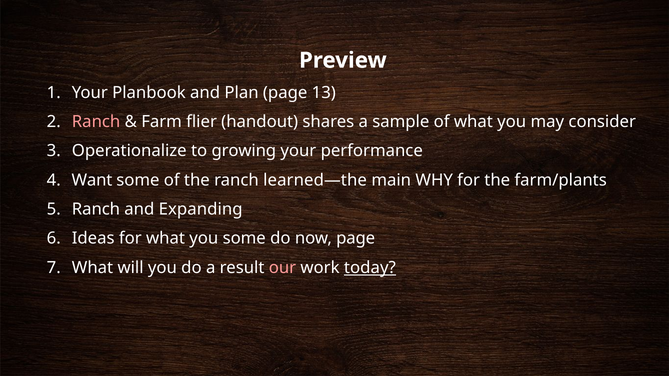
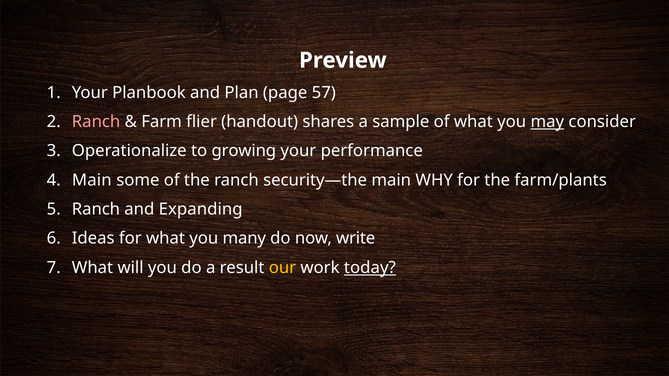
13: 13 -> 57 (324, 93)
may underline: none -> present (547, 122)
Want: Want -> Main (92, 180)
learned—the: learned—the -> security—the (315, 180)
you some: some -> many (244, 239)
now page: page -> write (356, 239)
our colour: pink -> yellow (282, 268)
